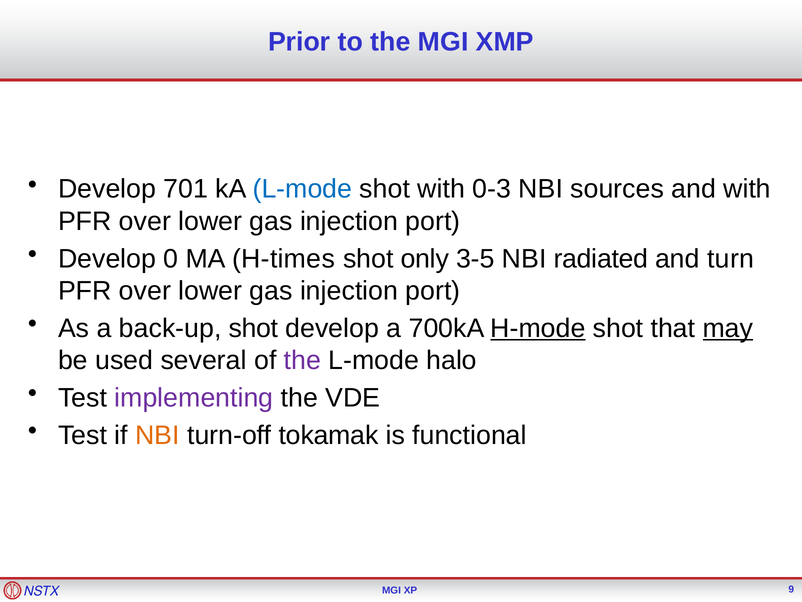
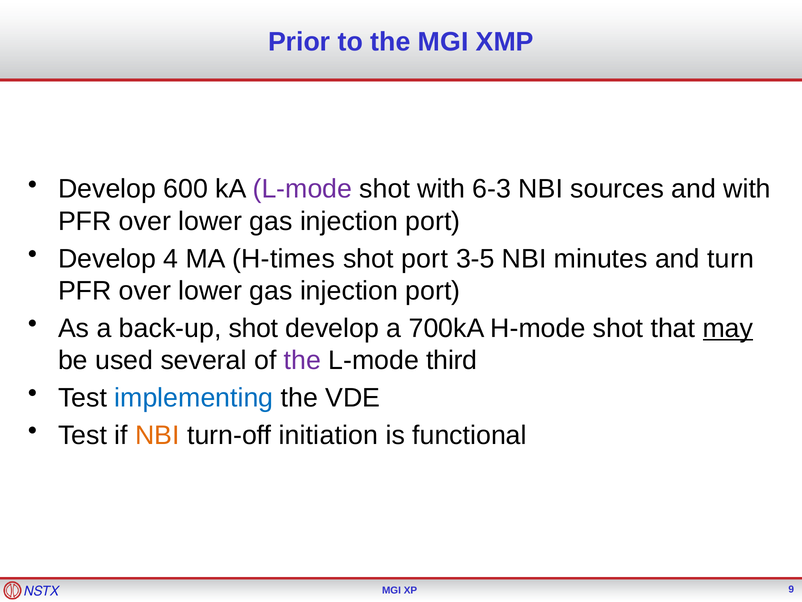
701: 701 -> 600 (186, 189)
L-mode colour: blue -> purple (302, 189)
0-3: 0-3 -> 6-3 (492, 189)
0: 0 -> 4 (171, 258)
shot only: only -> port (425, 258)
radiated: radiated -> minutes (601, 258)
H-mode underline: present -> none (538, 328)
halo: halo -> third (452, 360)
implementing colour: purple -> blue (194, 397)
tokamak: tokamak -> initiation (328, 435)
